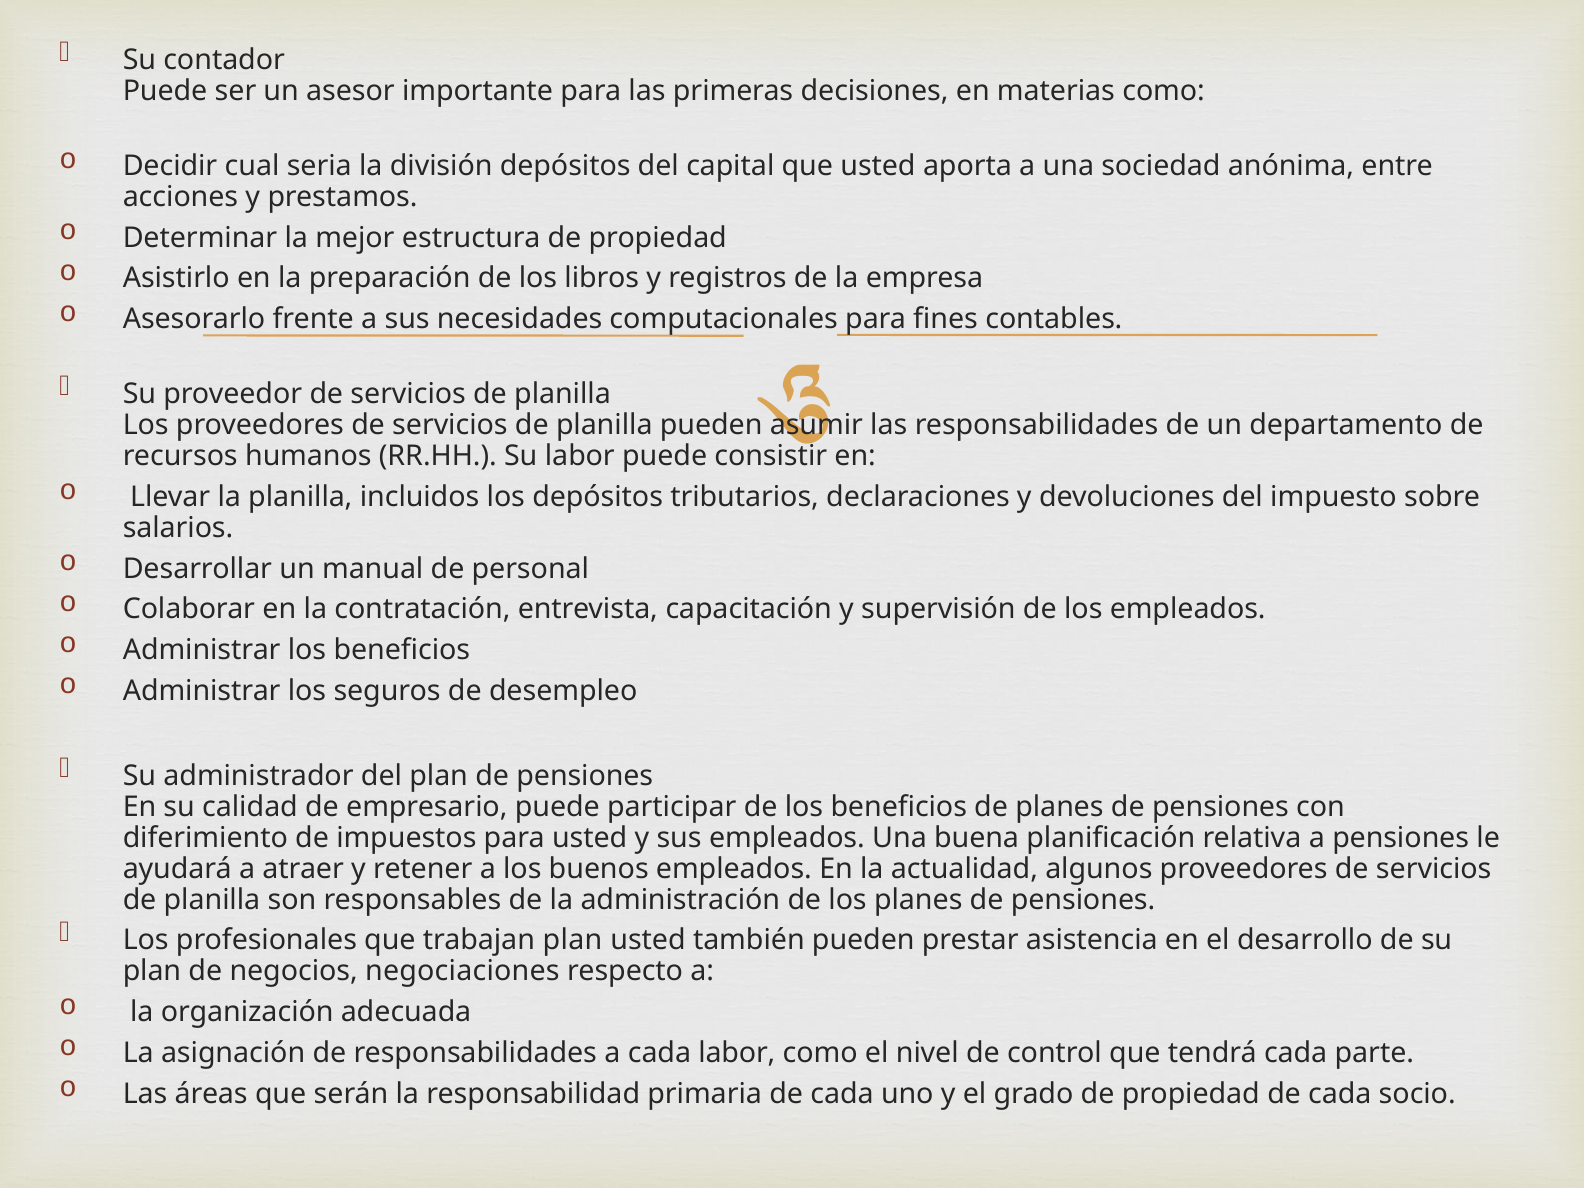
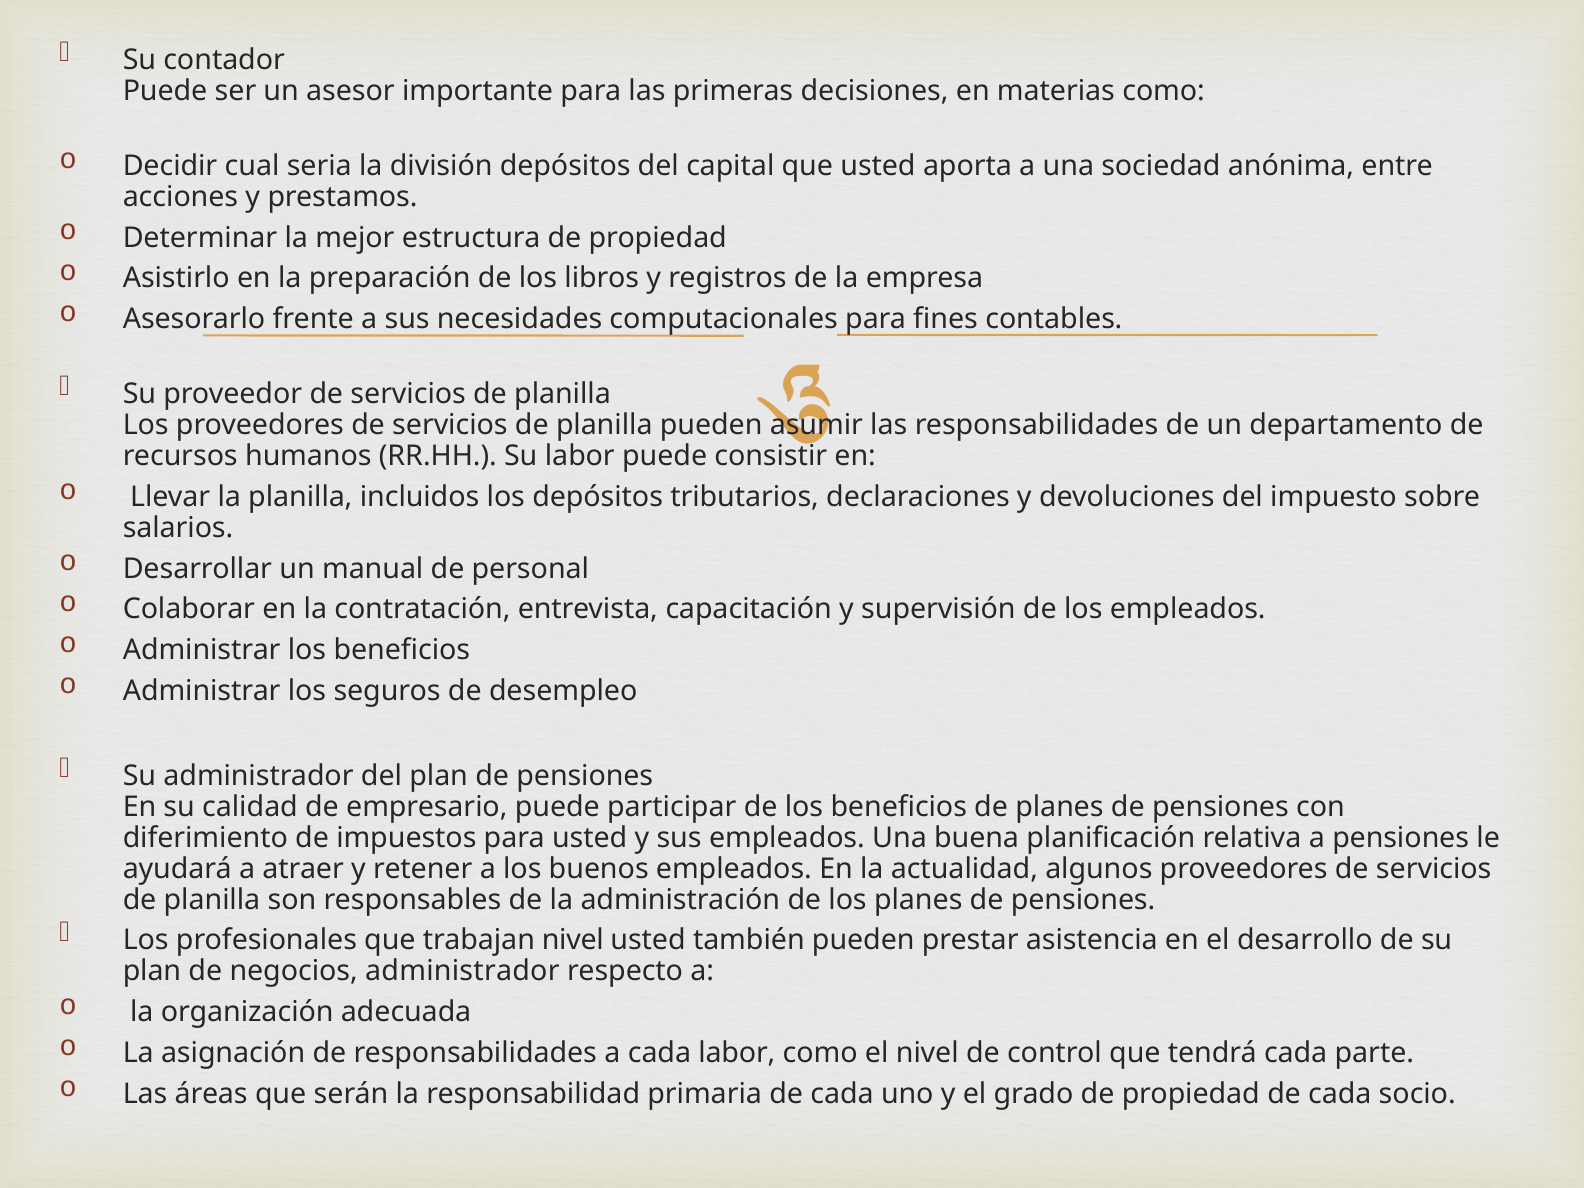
trabajan plan: plan -> nivel (573, 941)
negocios negociaciones: negociaciones -> administrador (462, 971)
